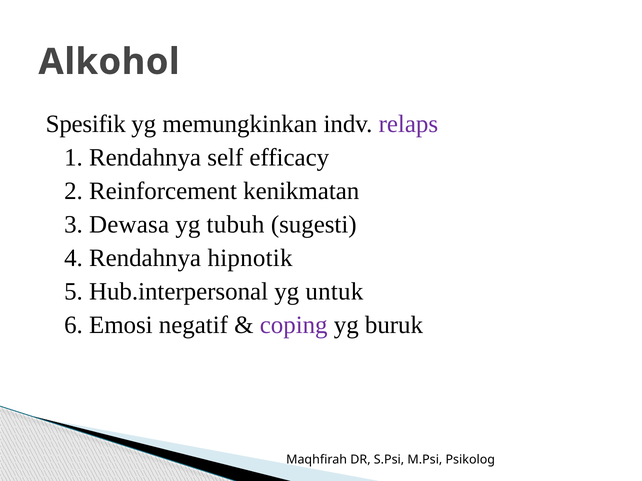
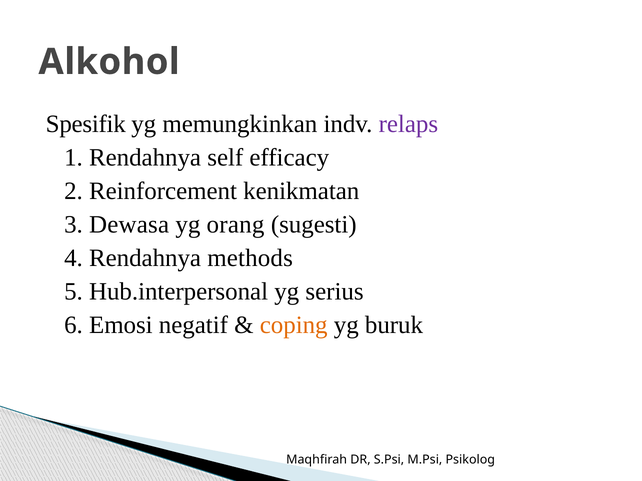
tubuh: tubuh -> orang (236, 225)
hipnotik: hipnotik -> methods (250, 258)
untuk: untuk -> serius (335, 292)
coping colour: purple -> orange (294, 325)
